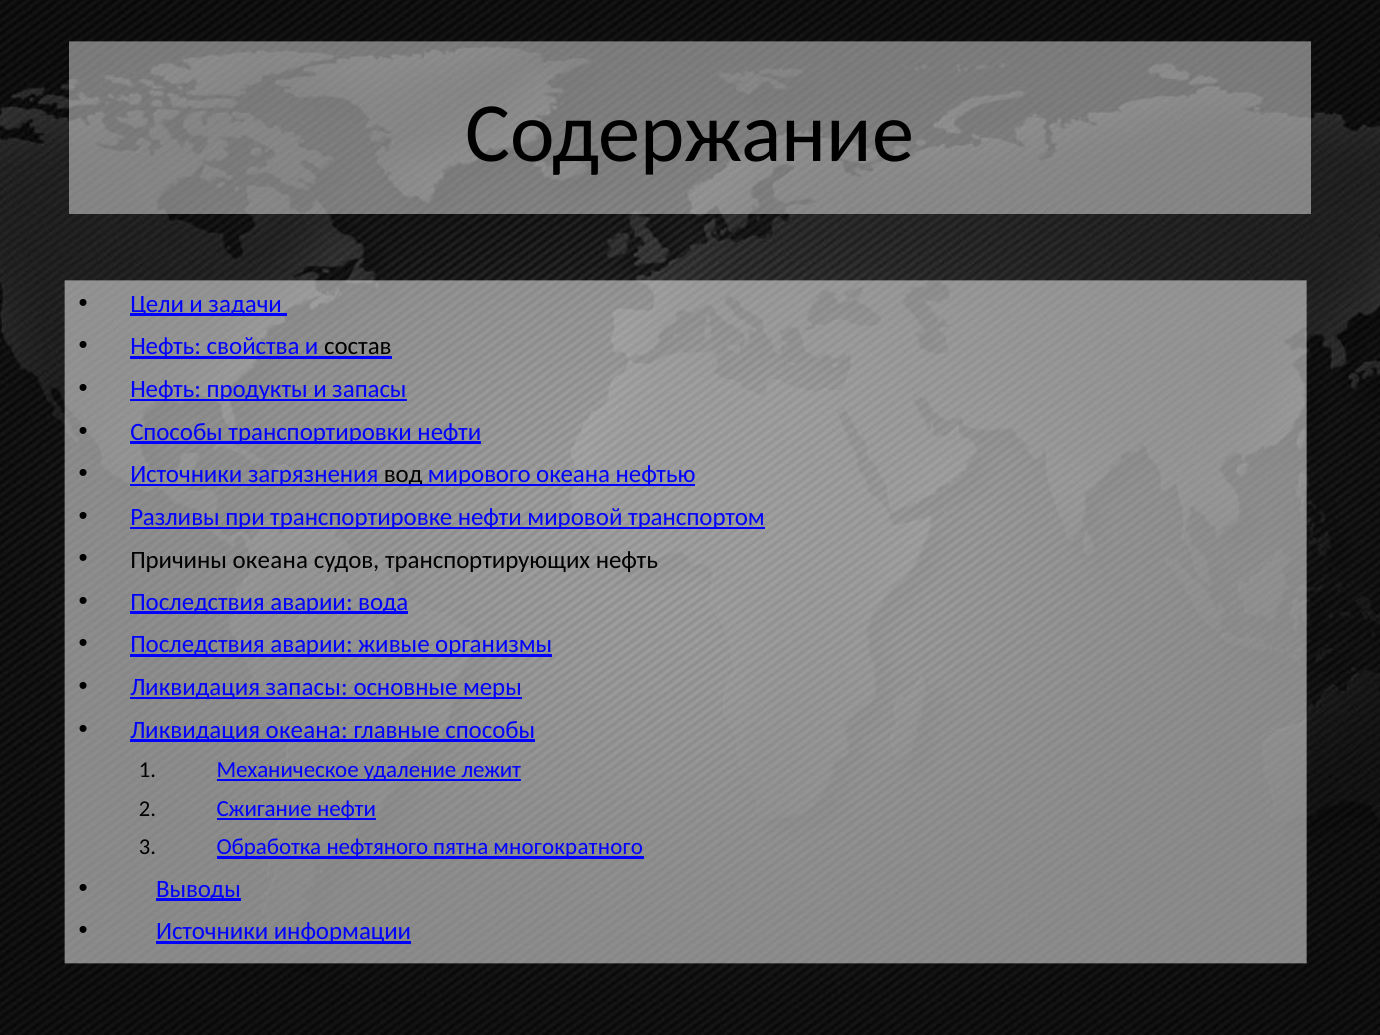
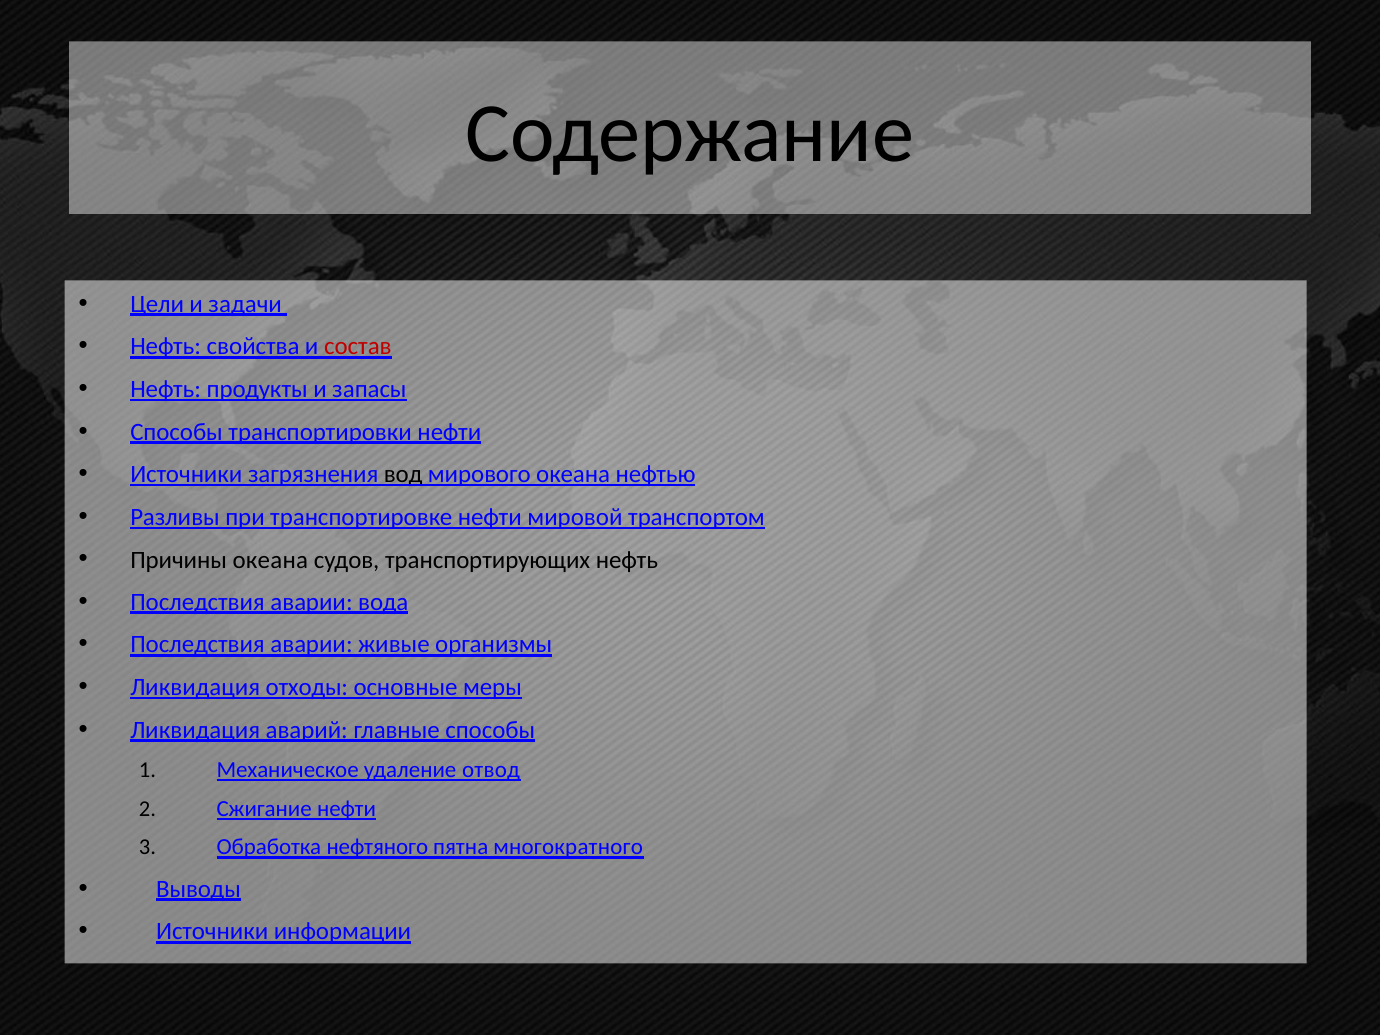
состав colour: black -> red (358, 347)
Ликвидация запасы: запасы -> отходы (307, 687)
Ликвидация океана: океана -> аварий (307, 730)
лежит: лежит -> отвод (491, 770)
